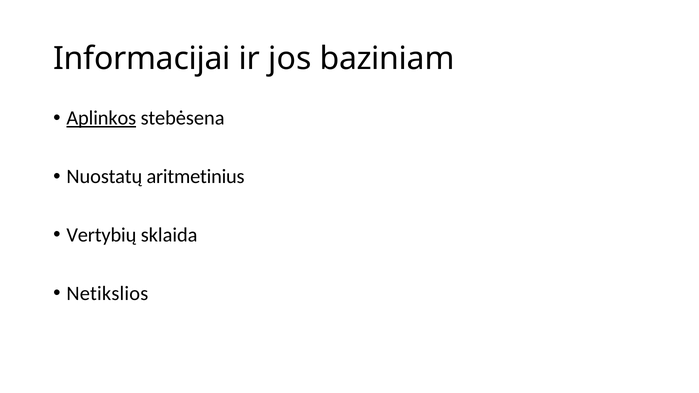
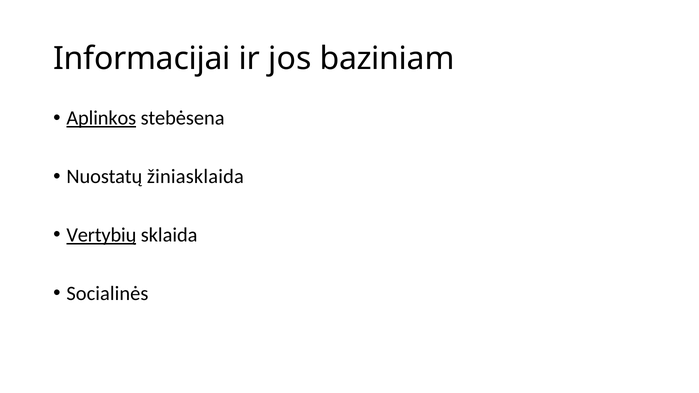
aritmetinius: aritmetinius -> žiniasklaida (195, 177)
Vertybių underline: none -> present (101, 235)
Netikslios: Netikslios -> Socialinės (107, 294)
